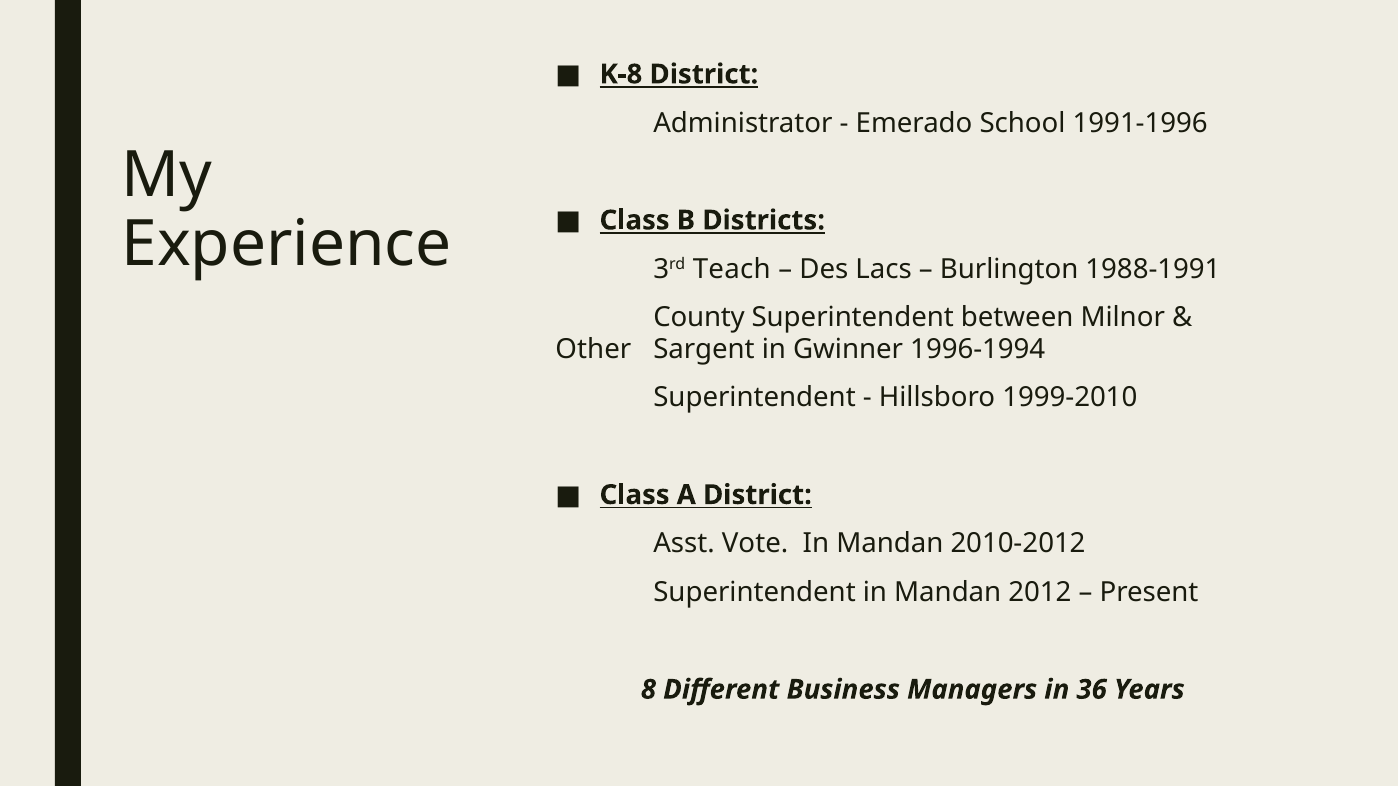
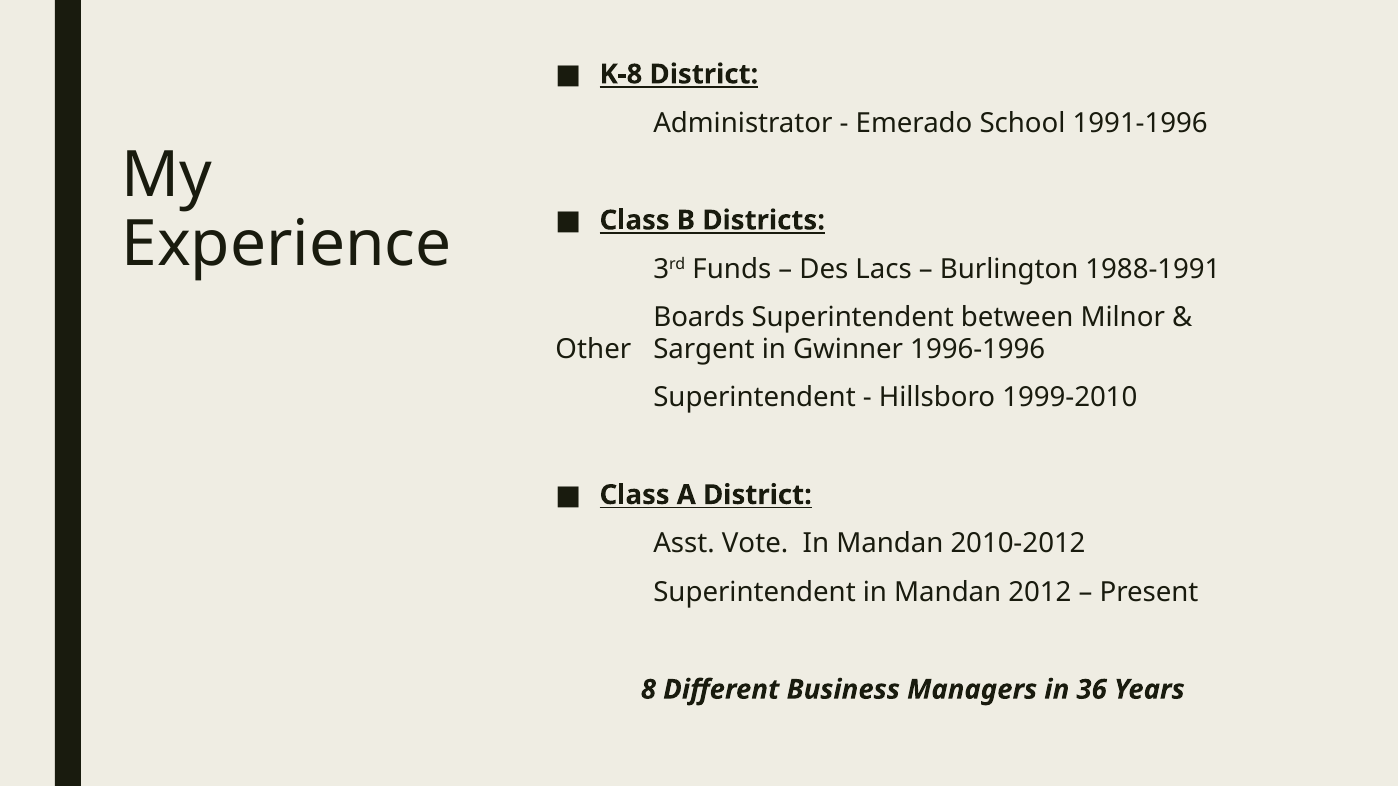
Teach: Teach -> Funds (732, 269)
County: County -> Boards (699, 318)
1996-1994: 1996-1994 -> 1996-1996 (978, 349)
